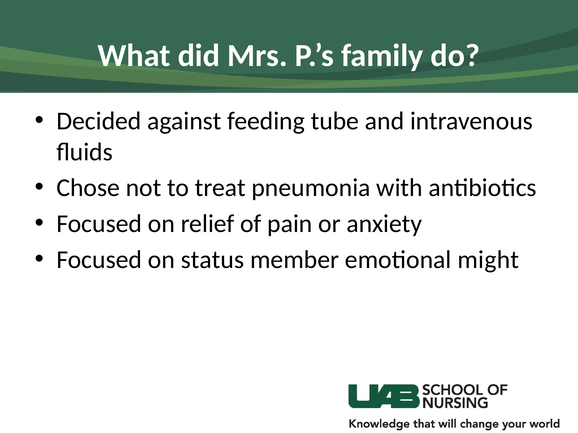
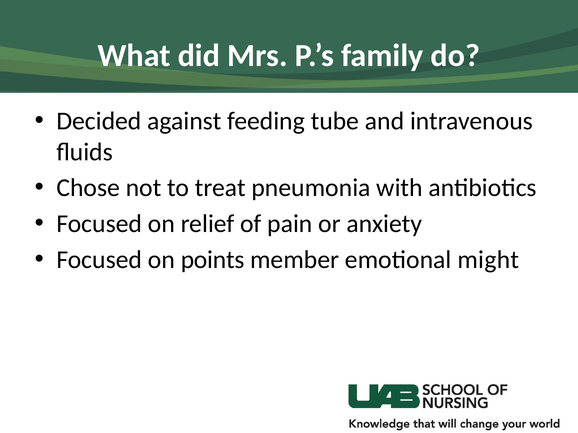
status: status -> points (213, 260)
